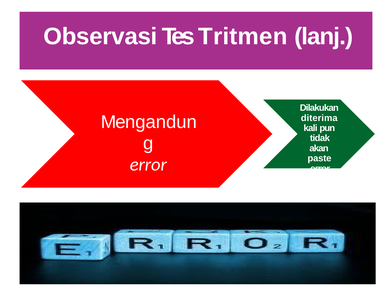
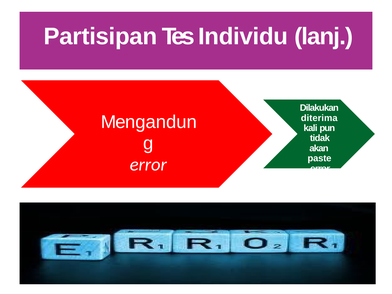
Observasi: Observasi -> Partisipan (100, 36)
Tritmen: Tritmen -> Individu (243, 36)
